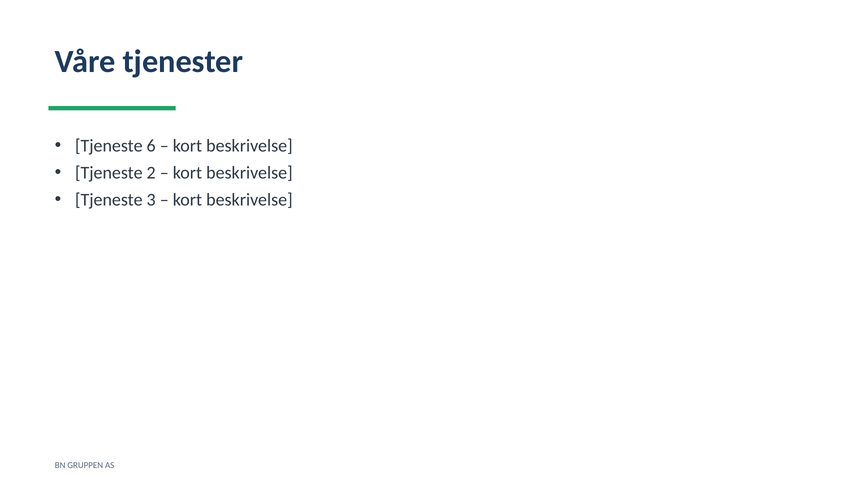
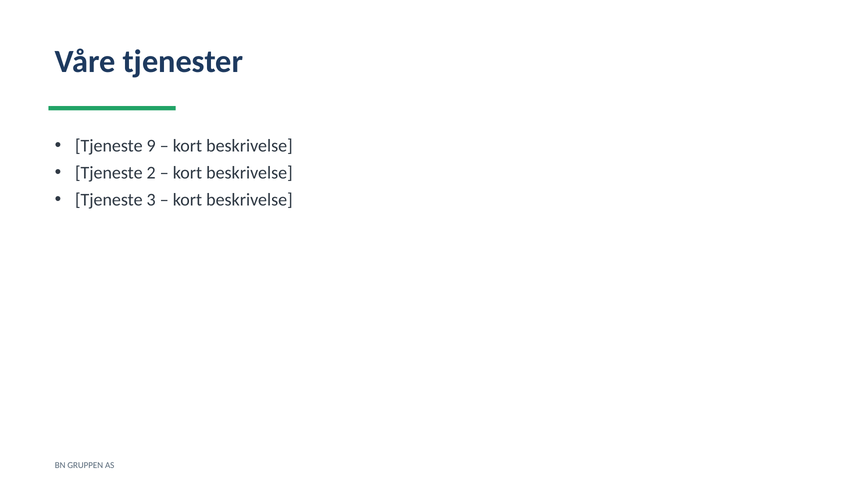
6: 6 -> 9 (151, 146)
